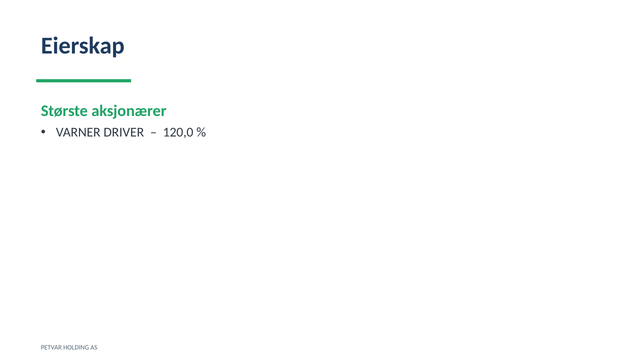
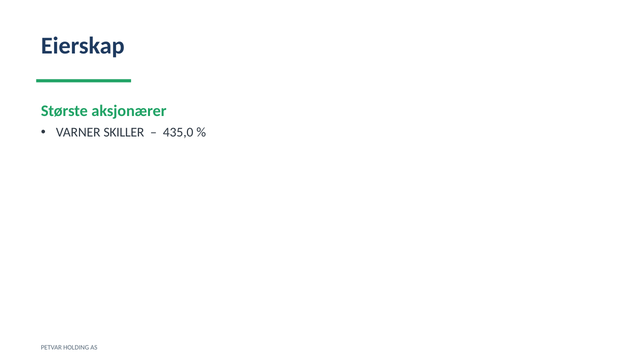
DRIVER: DRIVER -> SKILLER (124, 132)
120,0: 120,0 -> 435,0 (178, 132)
